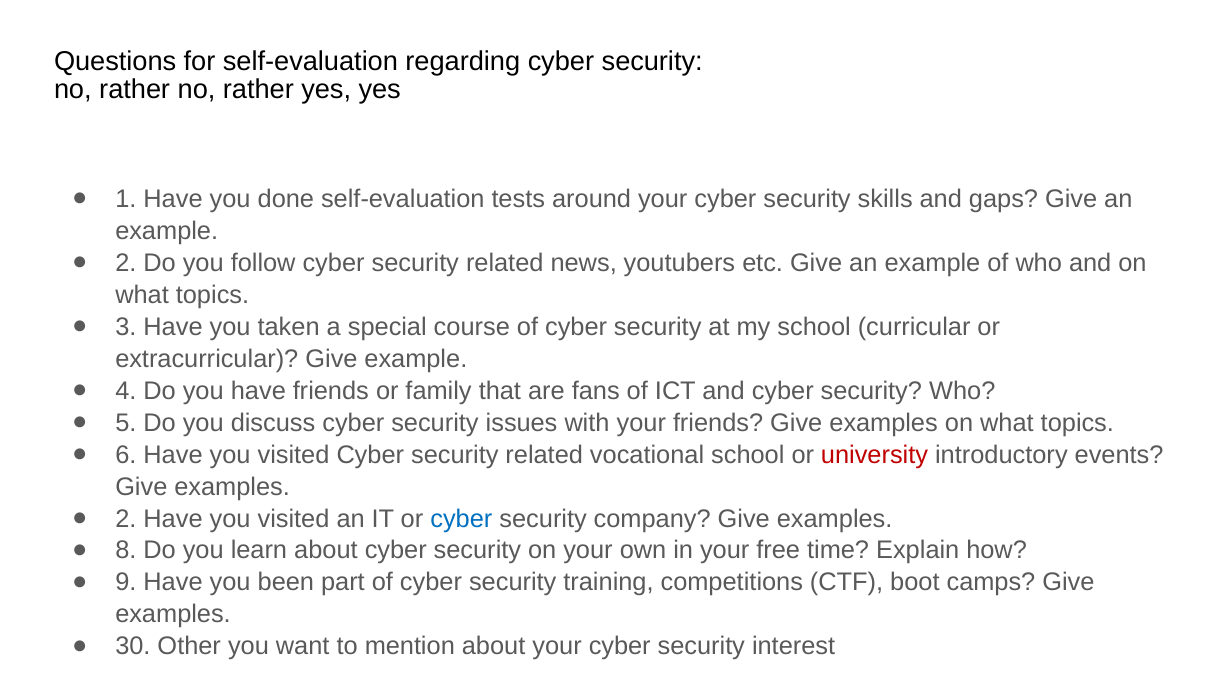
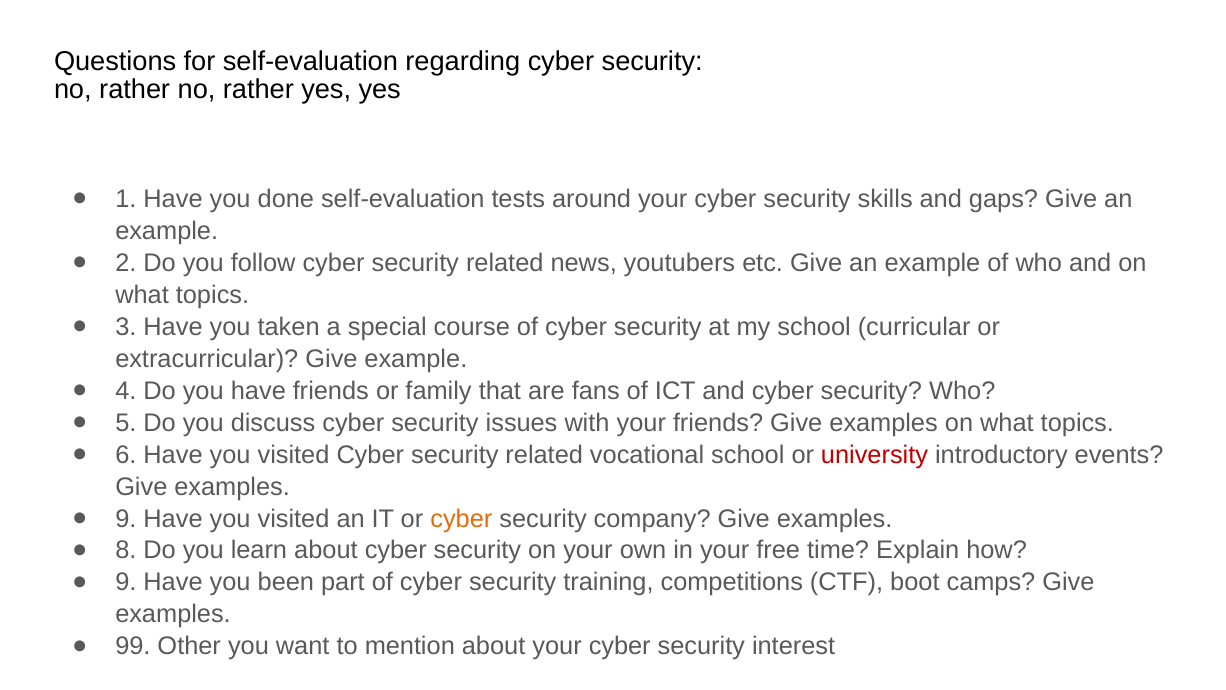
2: 2 -> 9 (126, 518)
cyber colour: blue -> orange (461, 518)
30: 30 -> 99 (133, 646)
